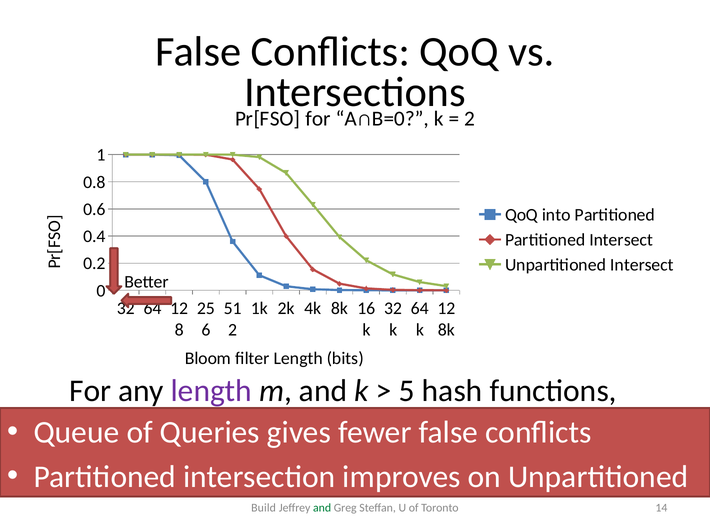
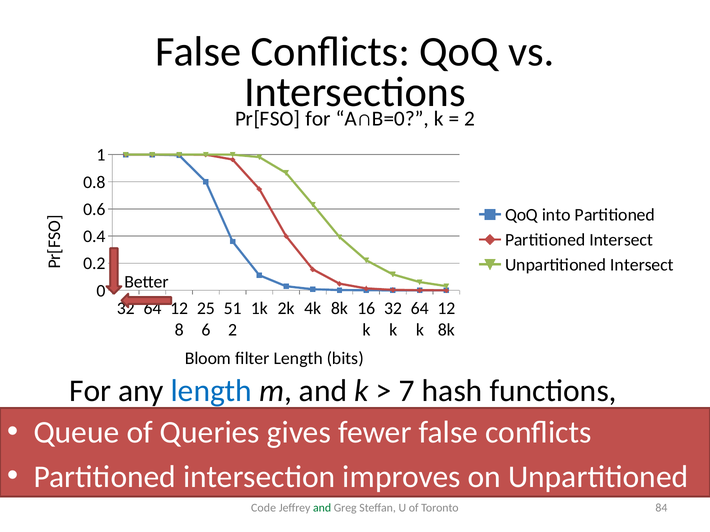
length colour: purple -> blue (211, 391)
5: 5 -> 7 (407, 391)
Build: Build -> Code (264, 508)
14: 14 -> 84 (661, 508)
